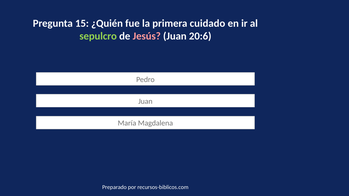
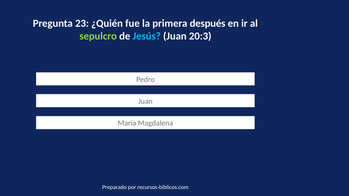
15: 15 -> 23 (82, 23)
cuidado: cuidado -> después (208, 23)
Jesús colour: pink -> light blue (147, 36)
20:6: 20:6 -> 20:3 (200, 36)
